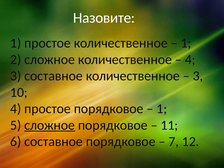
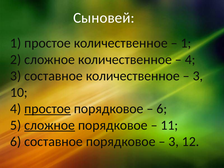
Назовите: Назовите -> Сыновей (104, 18)
простое underline: none -> present (48, 109)
1: 1 -> 6 (162, 109)
7: 7 -> 3 (174, 142)
